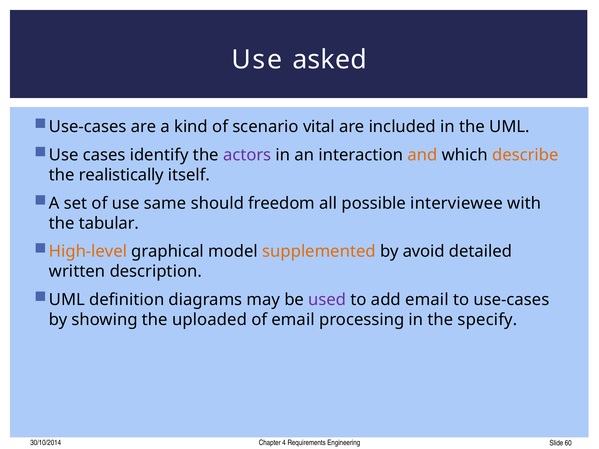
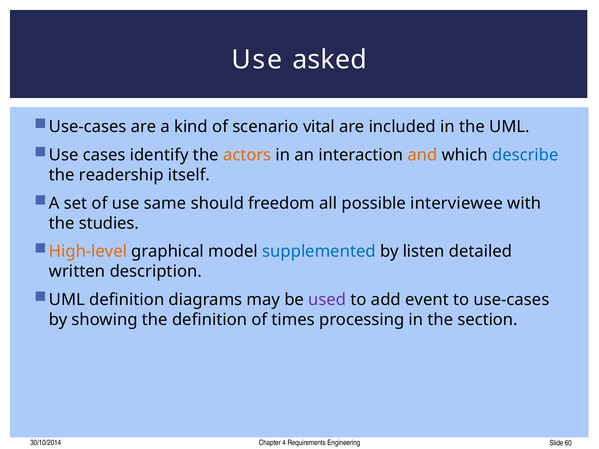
actors colour: purple -> orange (247, 155)
describe colour: orange -> blue (525, 155)
realistically: realistically -> readership (121, 175)
tabular: tabular -> studies (109, 223)
supplemented colour: orange -> blue (319, 252)
avoid: avoid -> listen (424, 252)
add email: email -> event (427, 300)
the uploaded: uploaded -> definition (210, 320)
of email: email -> times (293, 320)
specify: specify -> section (488, 320)
